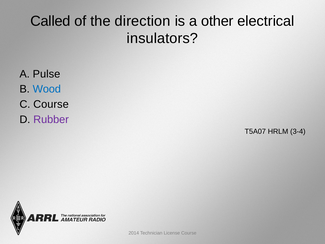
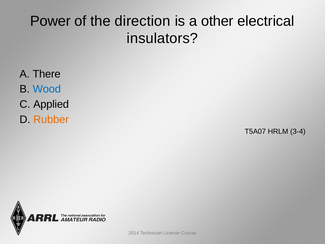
Called: Called -> Power (50, 21)
Pulse: Pulse -> There (47, 74)
C Course: Course -> Applied (51, 104)
Rubber colour: purple -> orange (51, 119)
